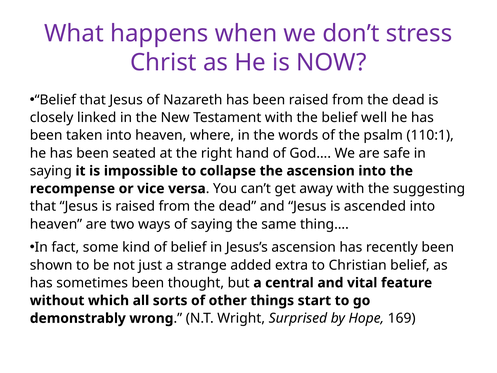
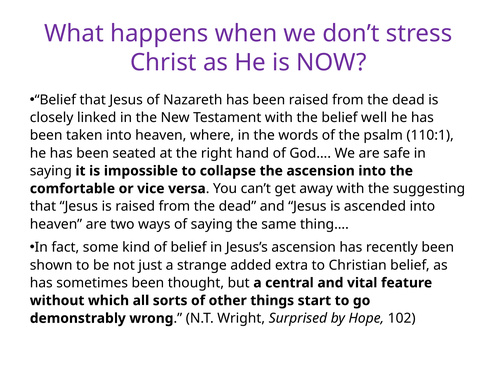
recompense: recompense -> comfortable (72, 189)
169: 169 -> 102 (402, 318)
